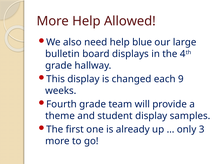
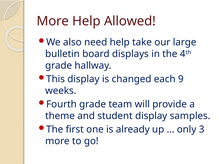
blue: blue -> take (142, 42)
